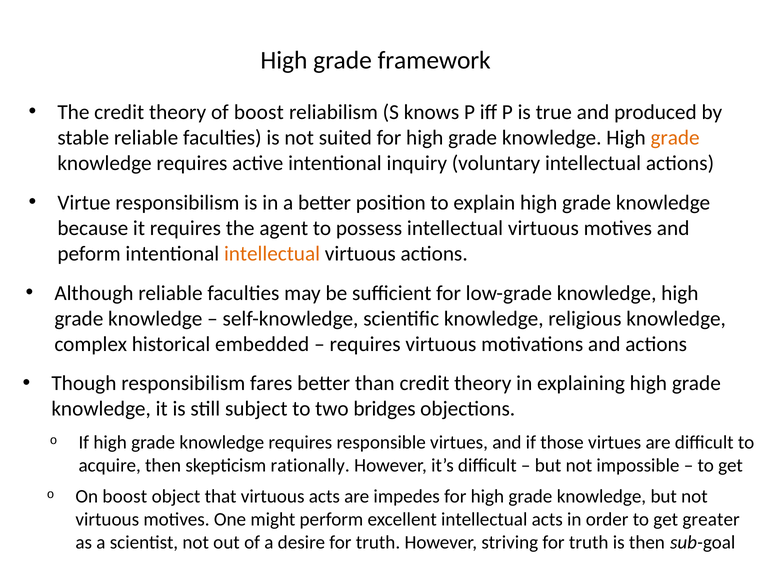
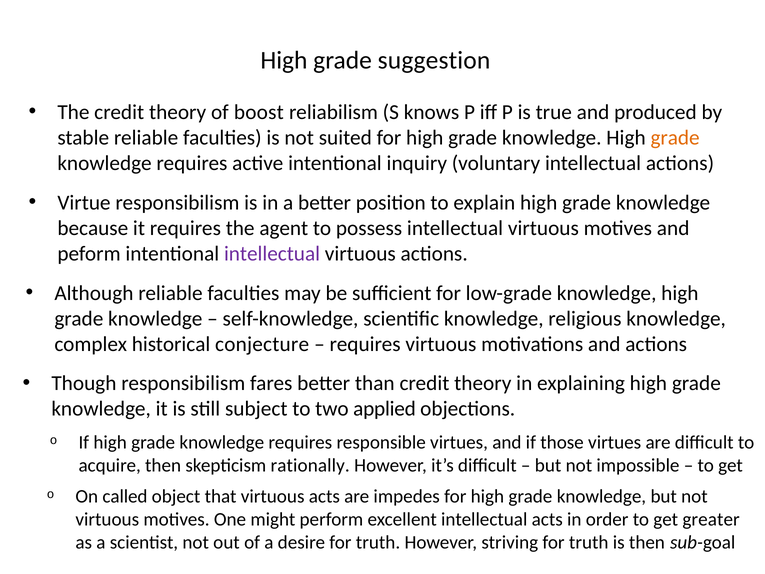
framework: framework -> suggestion (434, 60)
intellectual colour: orange -> purple (272, 254)
embedded: embedded -> conjecture (262, 344)
bridges: bridges -> applied (385, 409)
On boost: boost -> called (125, 496)
